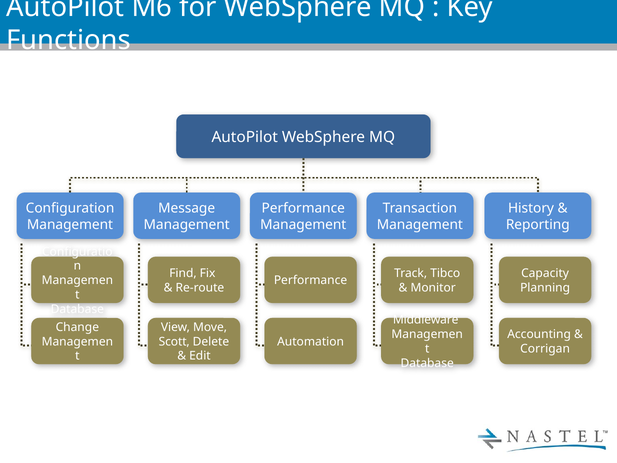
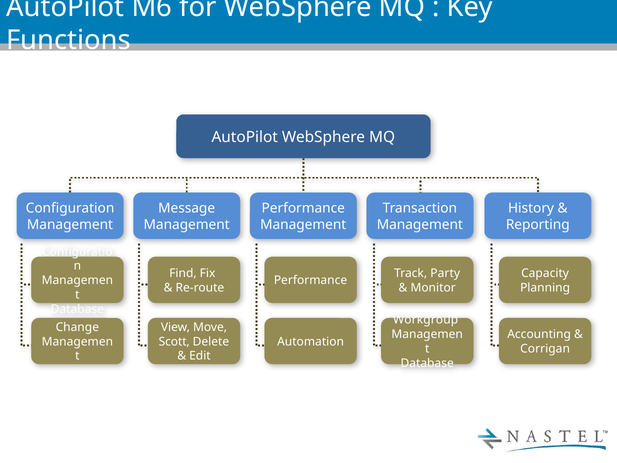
Tibco: Tibco -> Party (445, 273)
Middleware: Middleware -> Workgroup (426, 320)
